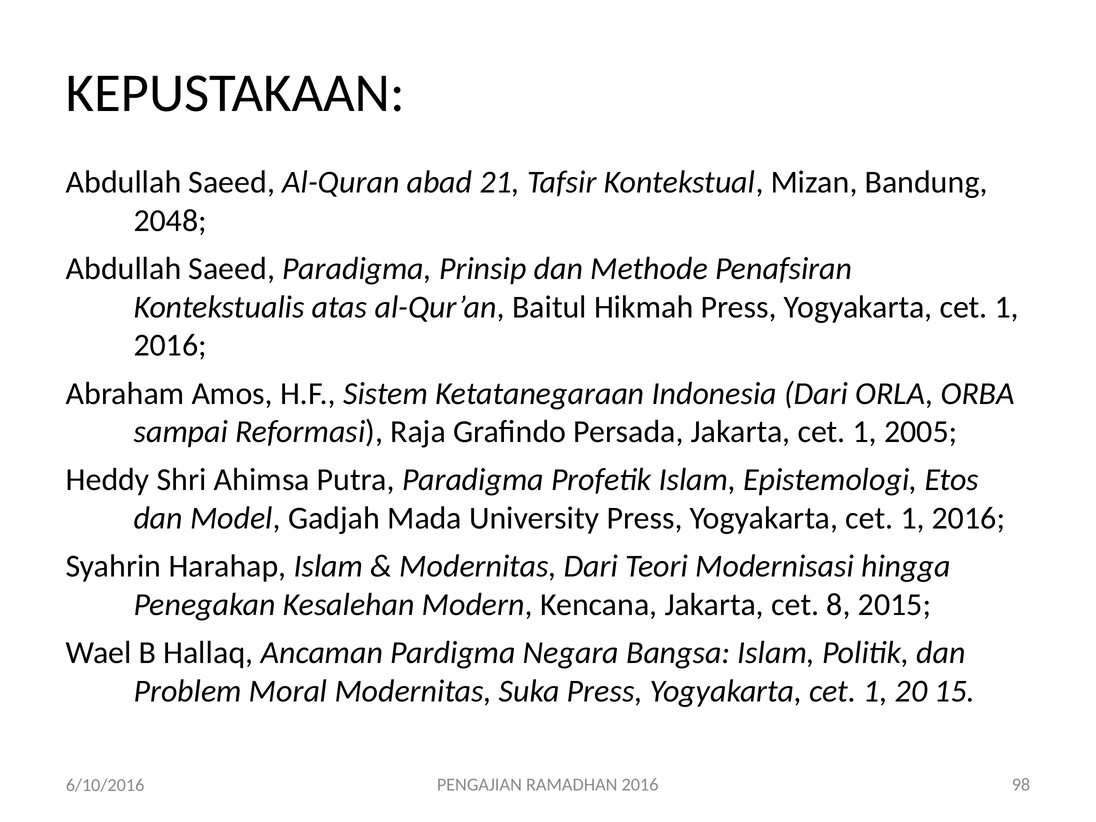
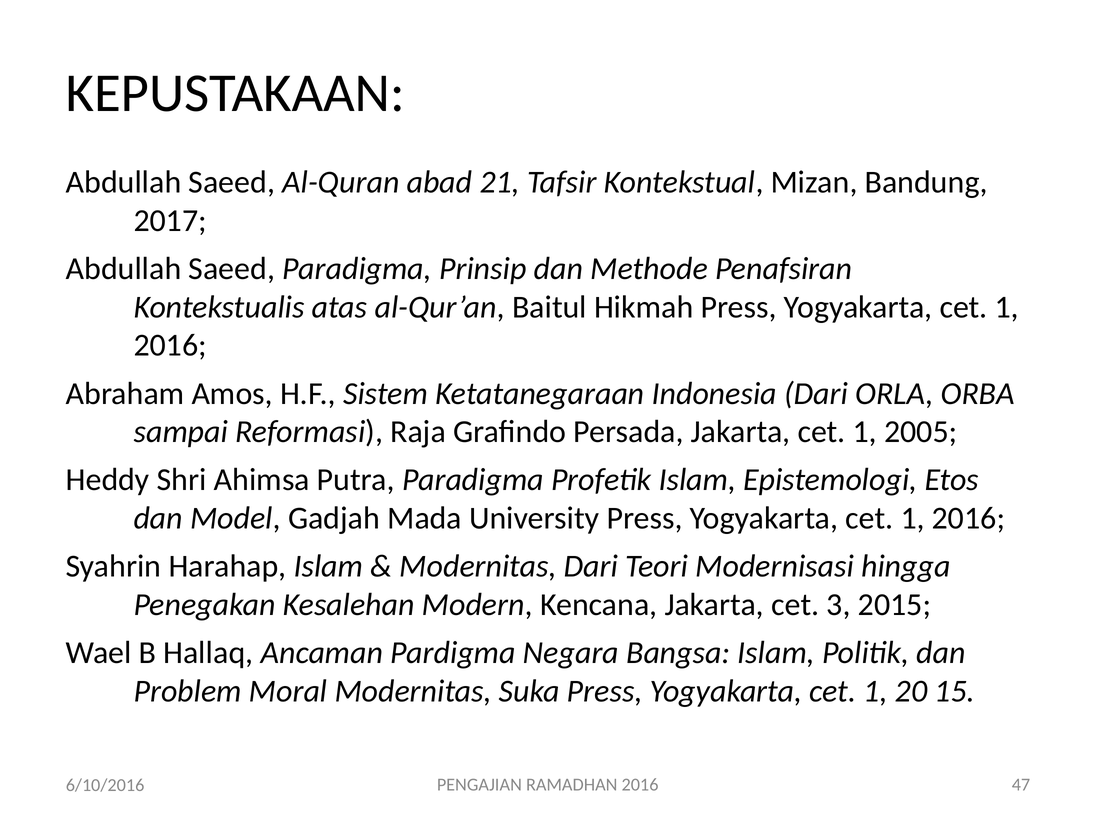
2048: 2048 -> 2017 (170, 221)
8: 8 -> 3 (838, 605)
98: 98 -> 47 (1021, 785)
